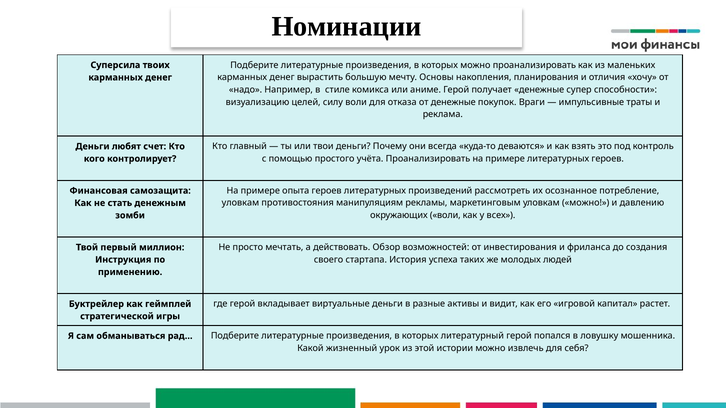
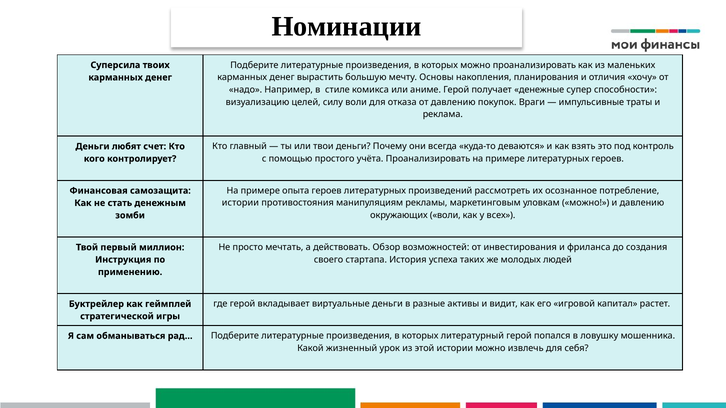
от денежные: денежные -> давлению (453, 102)
уловкам: уловкам -> истории (240, 203)
